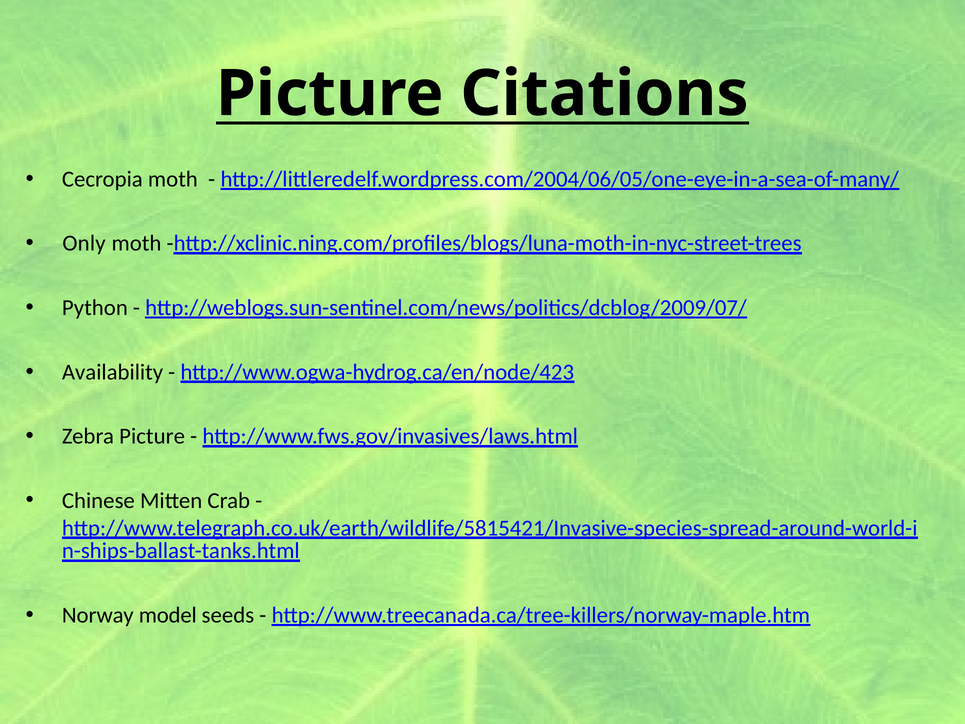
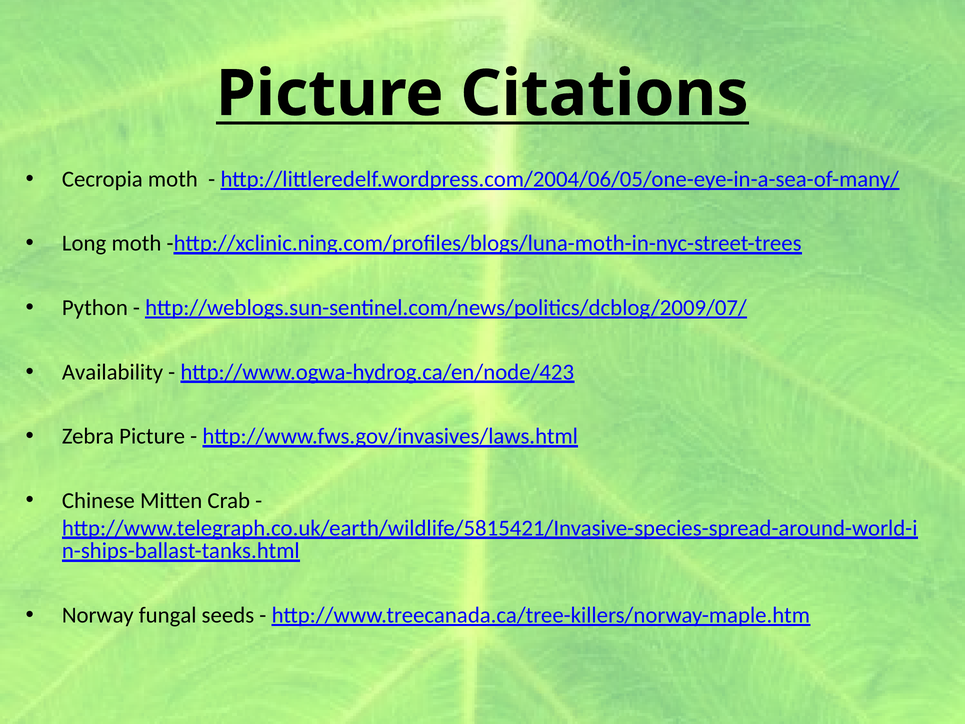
Only: Only -> Long (84, 243)
model: model -> fungal (168, 615)
